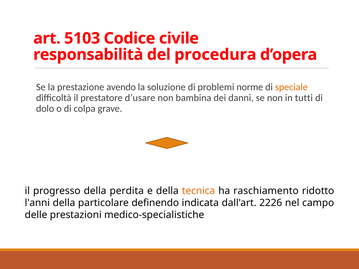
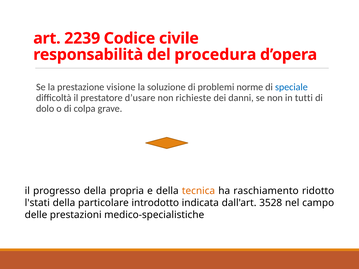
5103: 5103 -> 2239 (82, 38)
avendo: avendo -> visione (121, 87)
speciale colour: orange -> blue (291, 87)
bambina: bambina -> richieste (193, 98)
perdita: perdita -> propria (127, 191)
l'anni: l'anni -> l'stati (37, 203)
definendo: definendo -> introdotto (155, 203)
2226: 2226 -> 3528 (271, 203)
